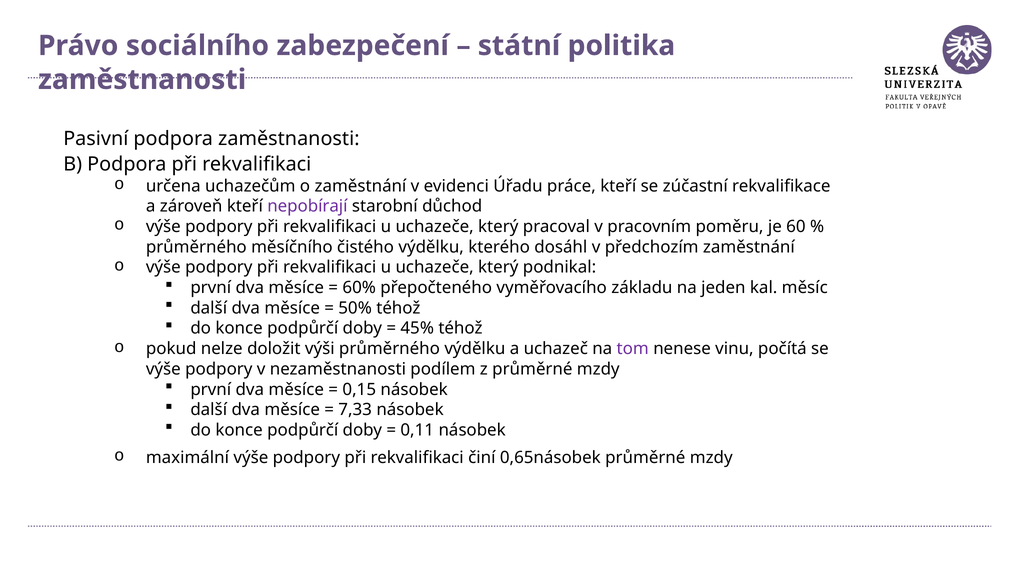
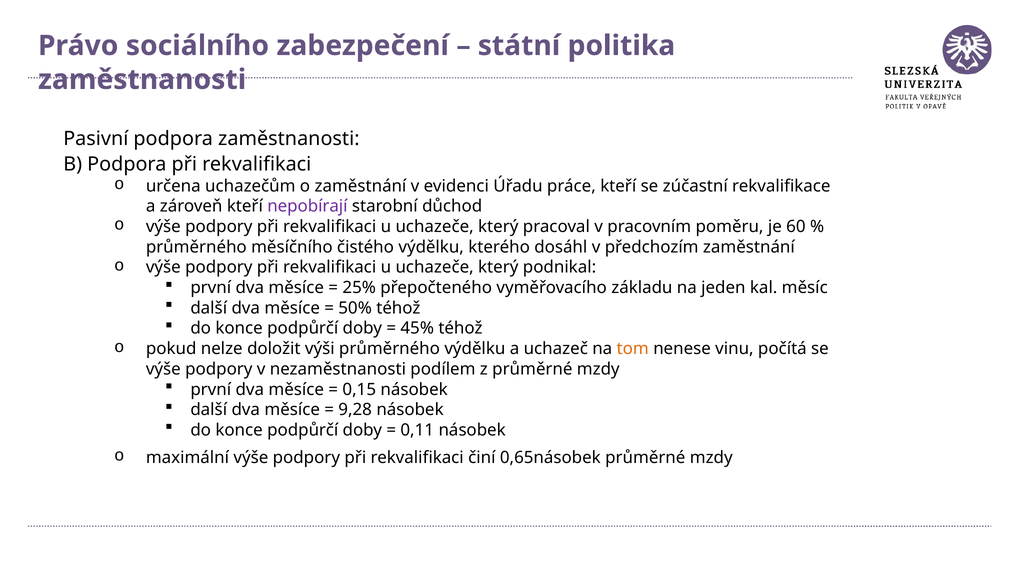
60%: 60% -> 25% (359, 288)
tom colour: purple -> orange (633, 349)
7,33: 7,33 -> 9,28 (355, 410)
